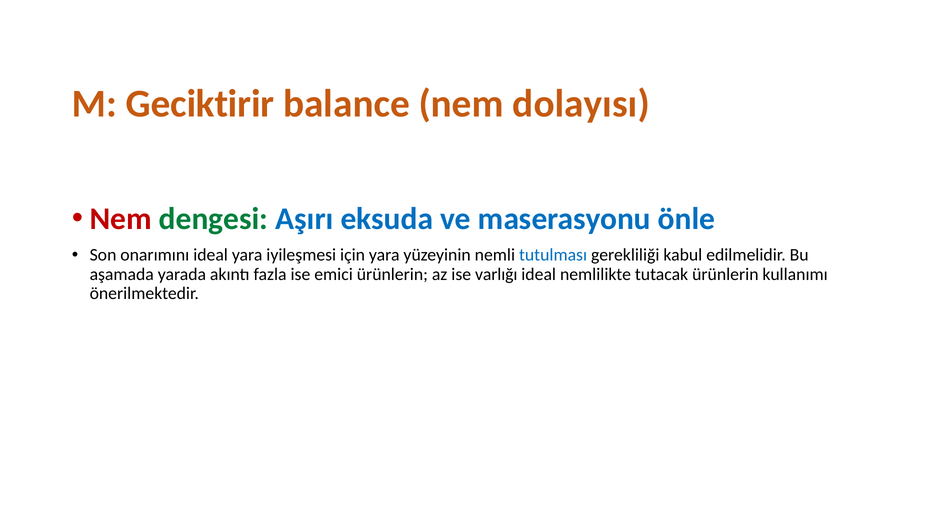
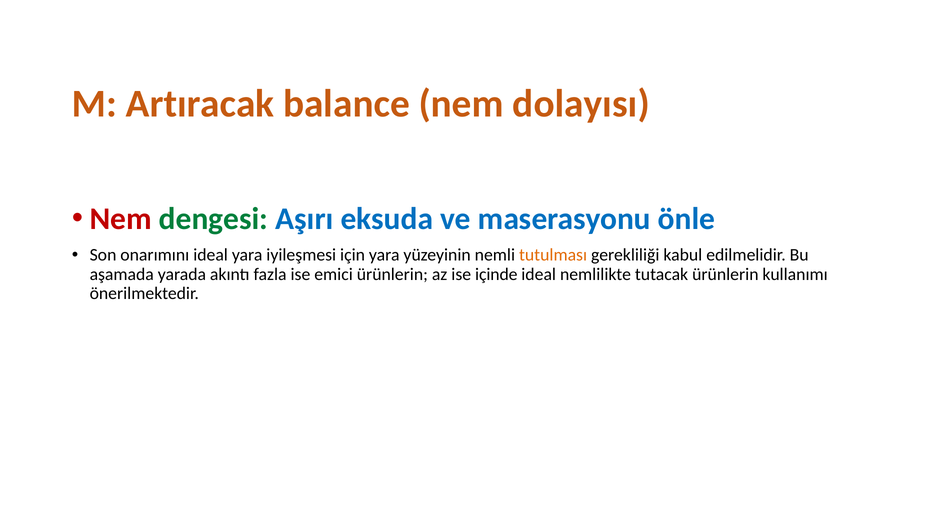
Geciktirir: Geciktirir -> Artıracak (200, 104)
tutulması colour: blue -> orange (553, 255)
varlığı: varlığı -> içinde (496, 274)
